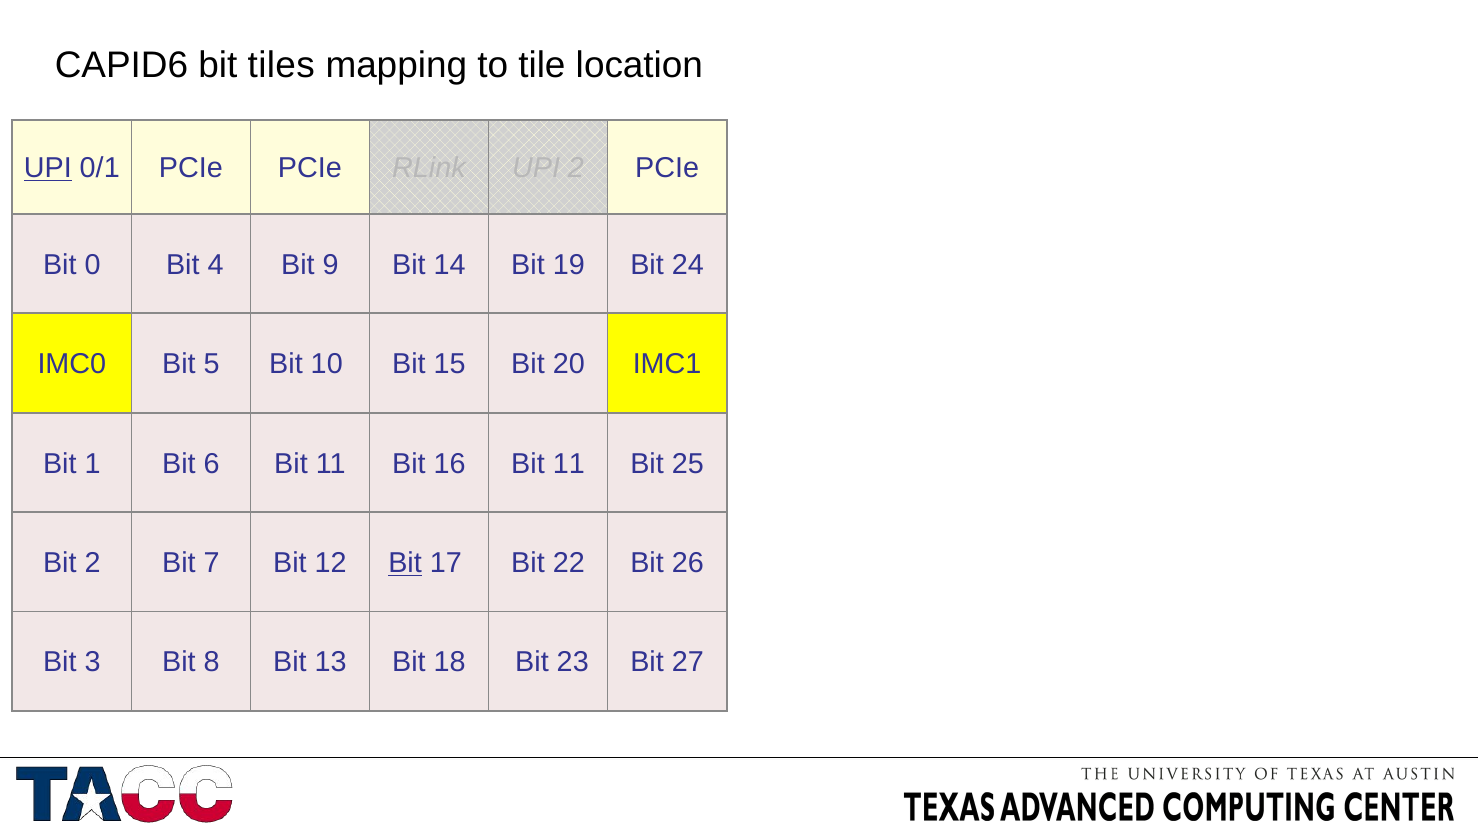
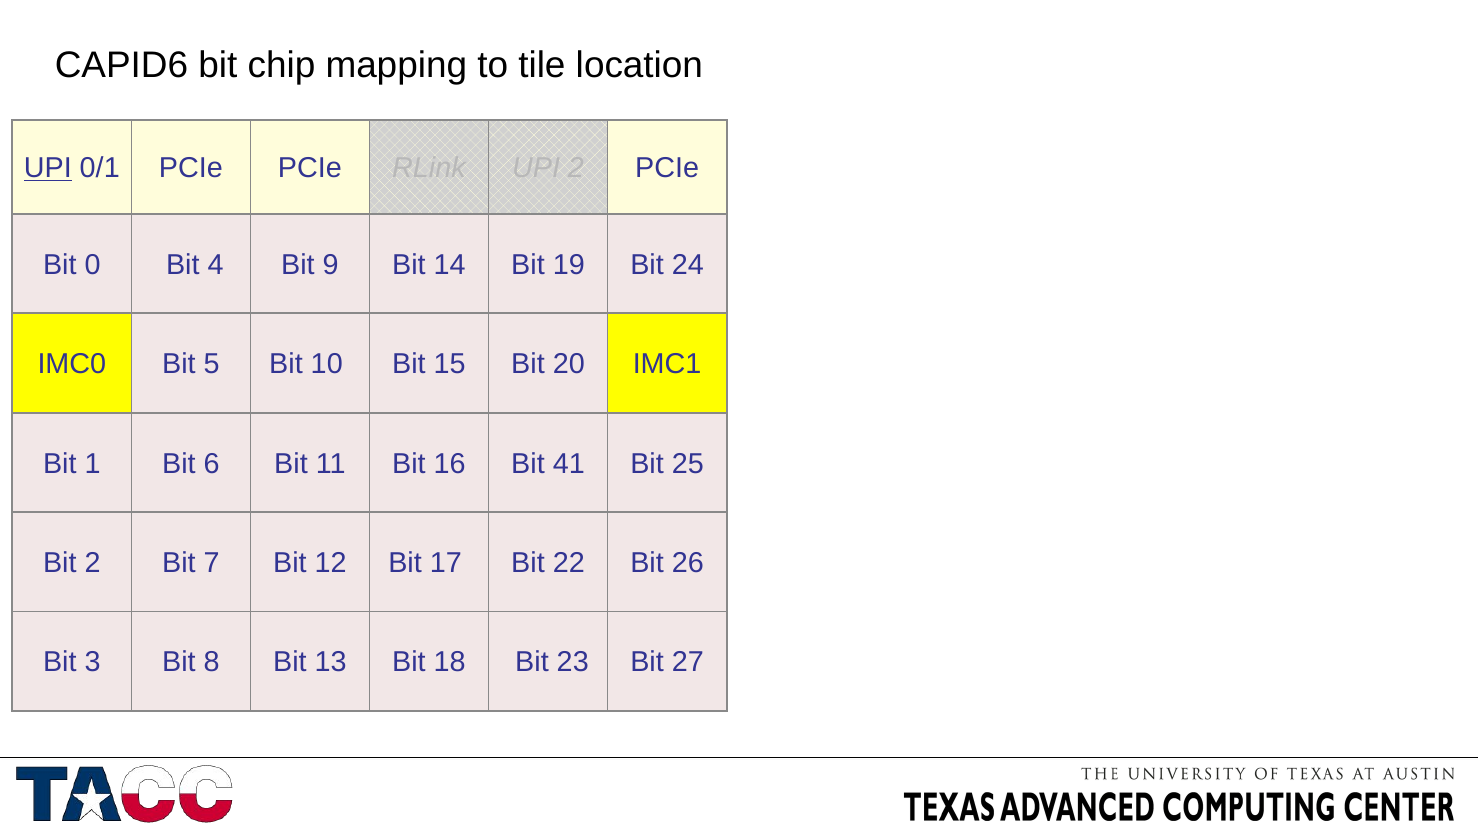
tiles: tiles -> chip (281, 66)
16 Bit 11: 11 -> 41 (569, 464)
Bit underline: present -> none (405, 563)
